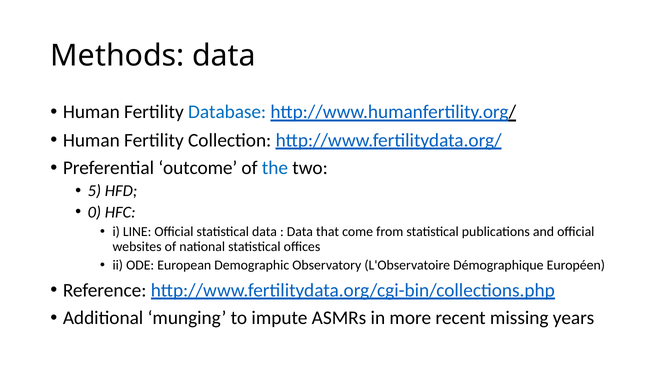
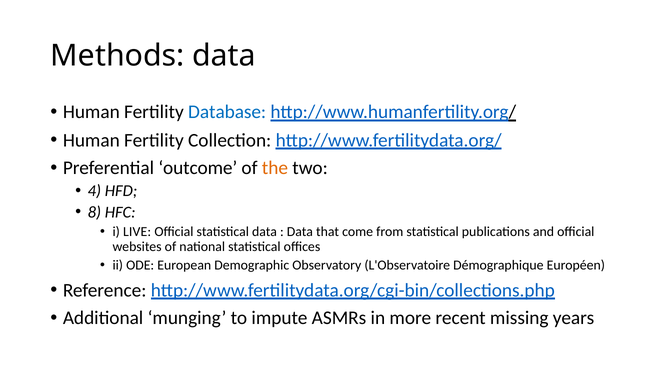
the colour: blue -> orange (275, 168)
5: 5 -> 4 (94, 191)
0: 0 -> 8 (94, 212)
LINE: LINE -> LIVE (137, 232)
